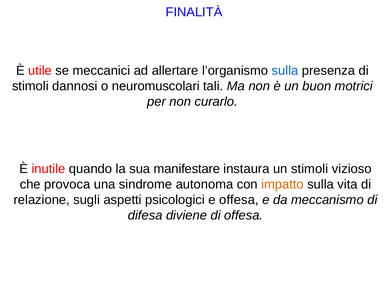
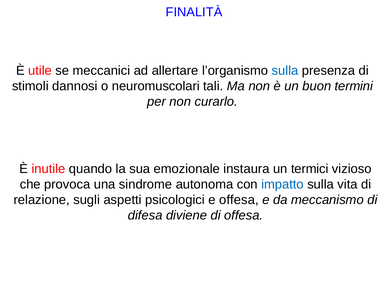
motrici: motrici -> termini (354, 86)
manifestare: manifestare -> emozionale (187, 169)
un stimoli: stimoli -> termici (310, 169)
impatto colour: orange -> blue (282, 184)
